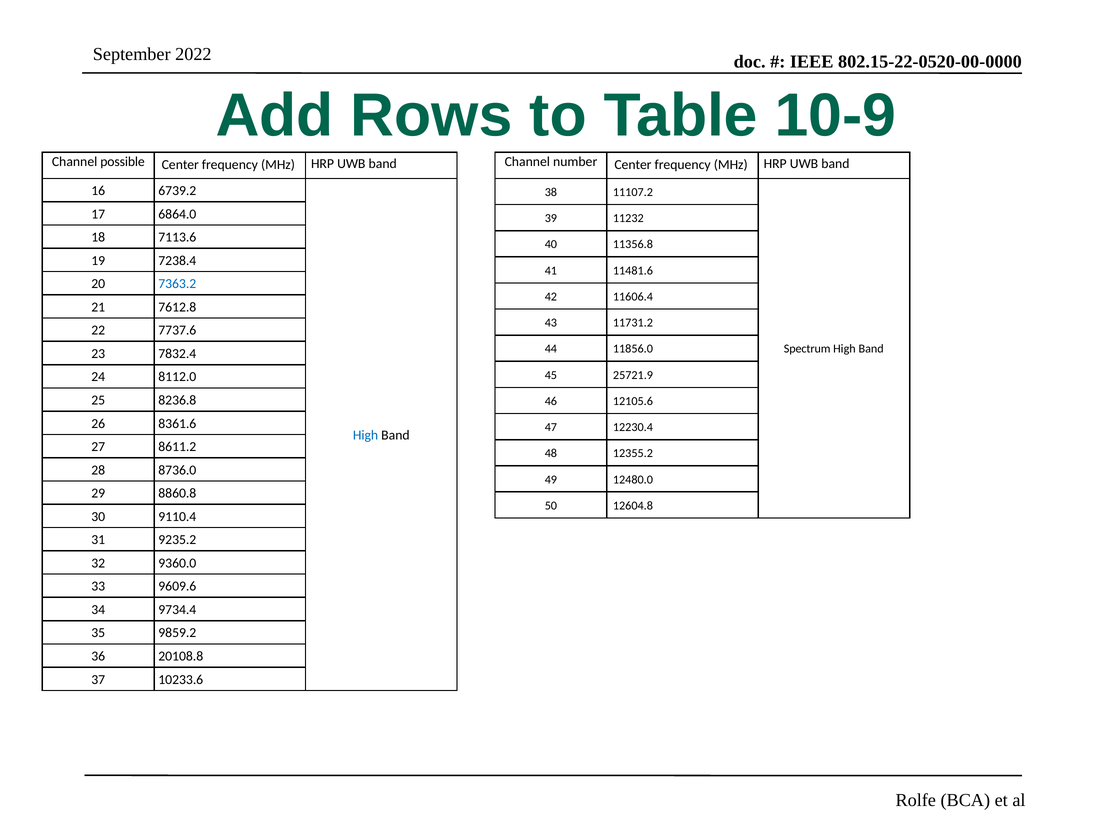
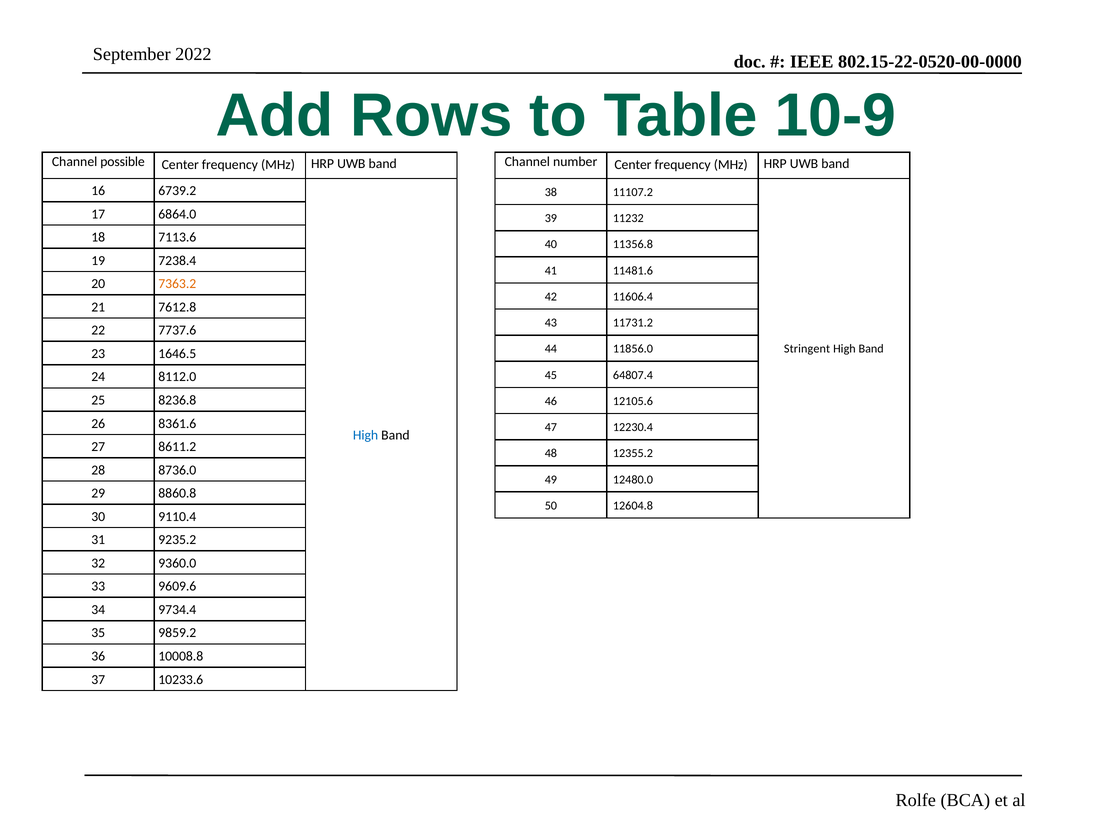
7363.2 colour: blue -> orange (177, 284)
Spectrum: Spectrum -> Stringent (807, 349)
7832.4: 7832.4 -> 1646.5 (177, 354)
25721.9: 25721.9 -> 64807.4 (633, 375)
20108.8: 20108.8 -> 10008.8 (181, 656)
